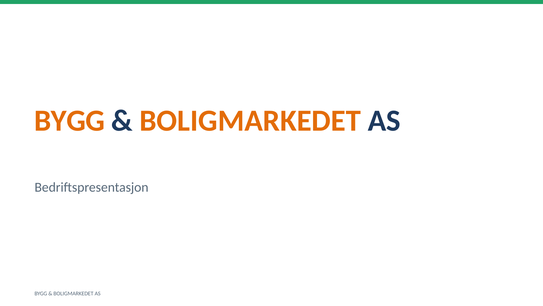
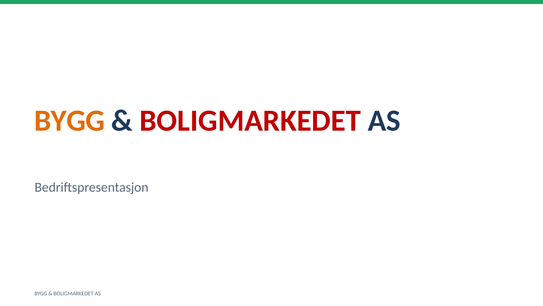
BOLIGMARKEDET colour: orange -> red (250, 120)
